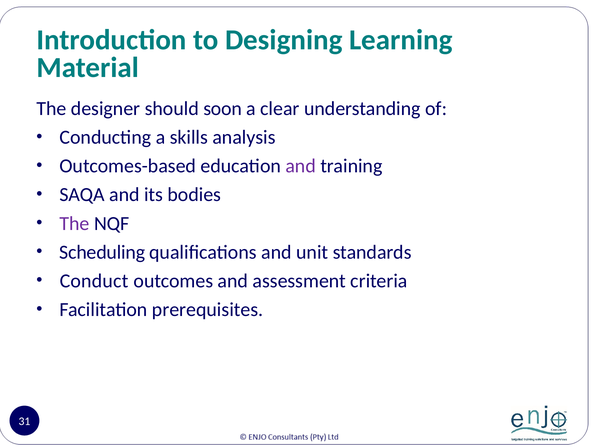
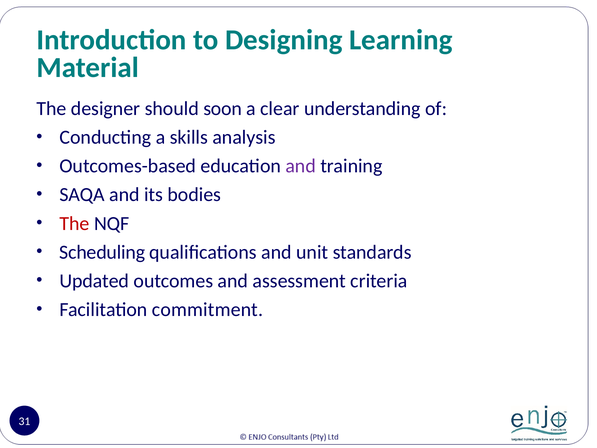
The colour: purple -> red (75, 223)
Conduct: Conduct -> Updated (94, 281)
prerequisites: prerequisites -> commitment (208, 309)
